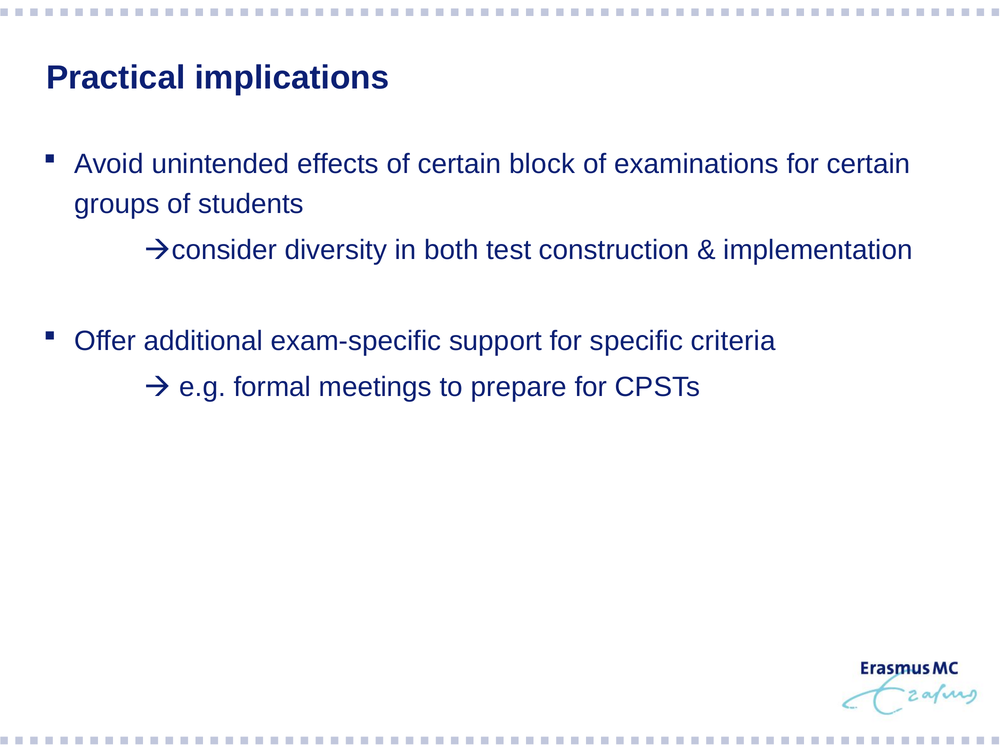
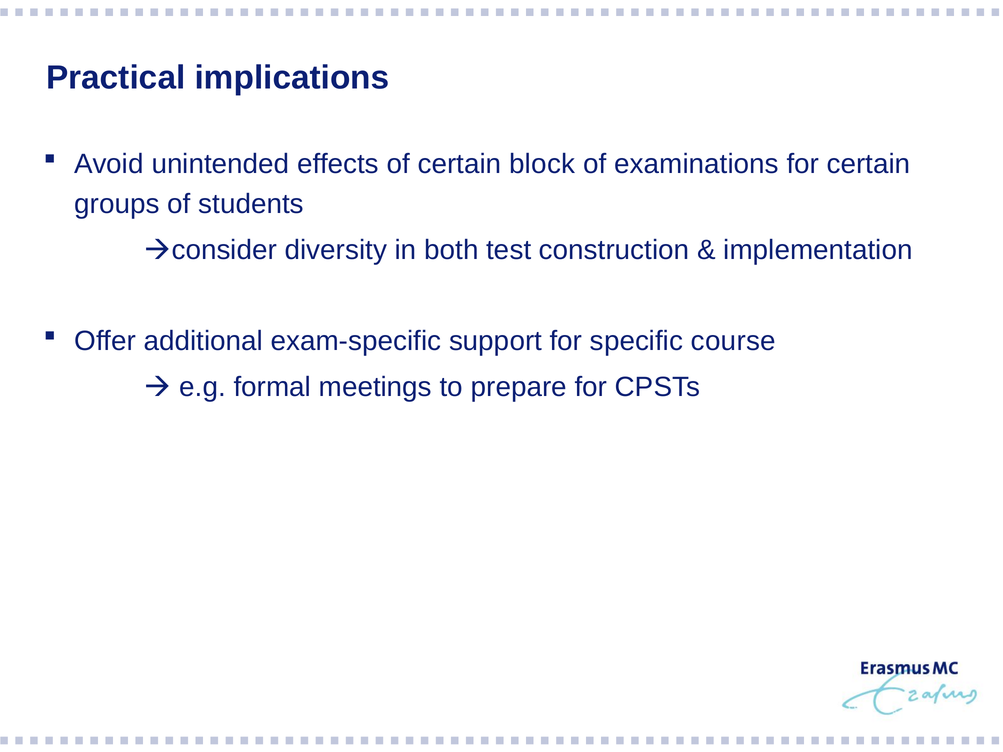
criteria: criteria -> course (733, 341)
